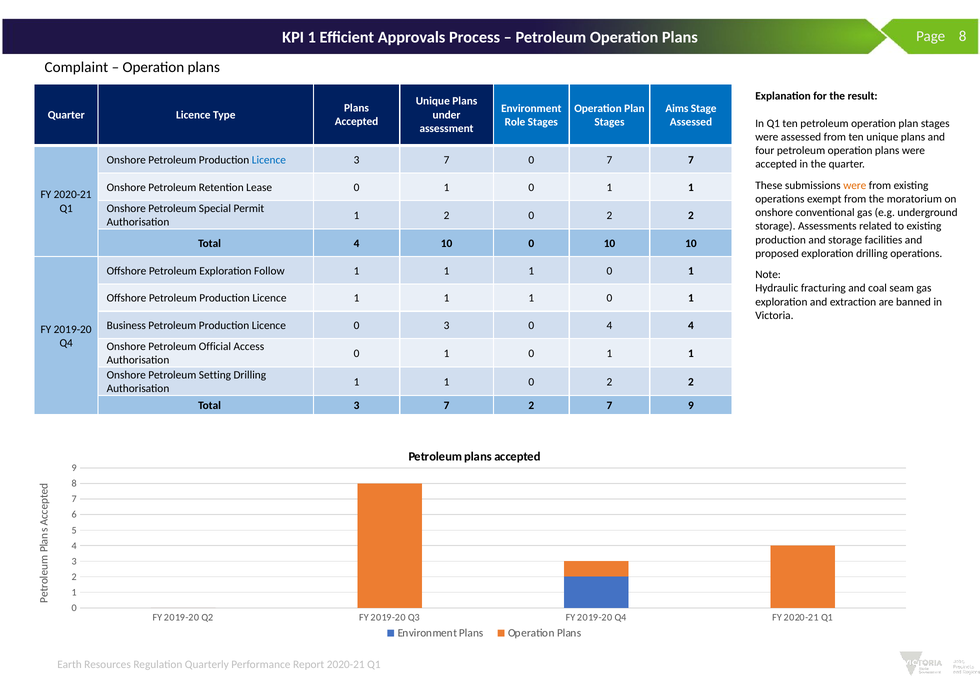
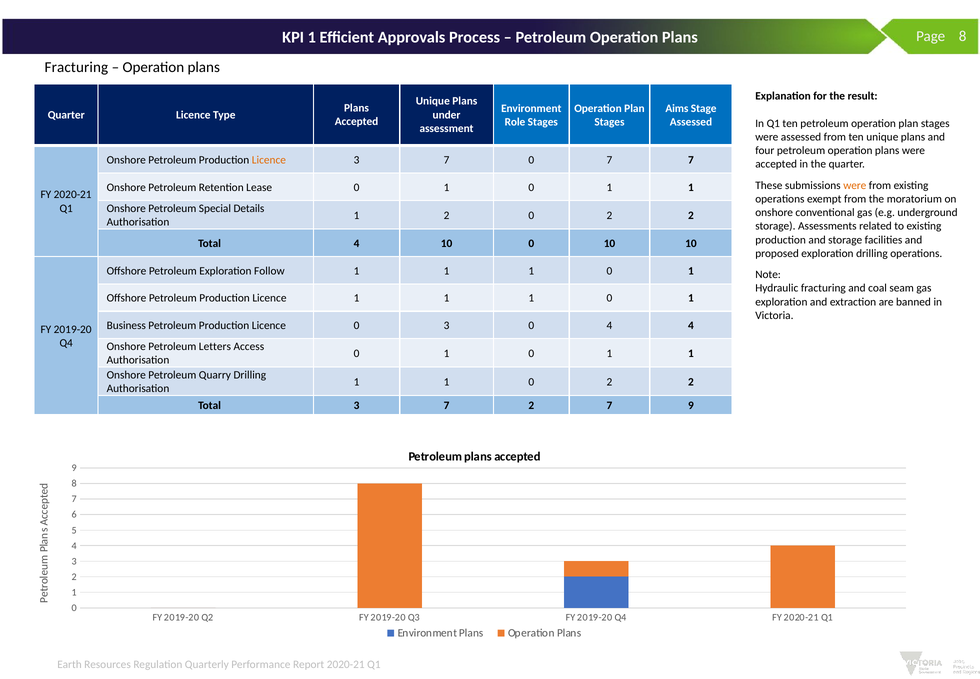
Complaint: Complaint -> Fracturing (76, 67)
Licence colour: blue -> orange (269, 160)
Permit: Permit -> Details (249, 208)
Official: Official -> Letters (215, 346)
Setting: Setting -> Quarry (215, 375)
